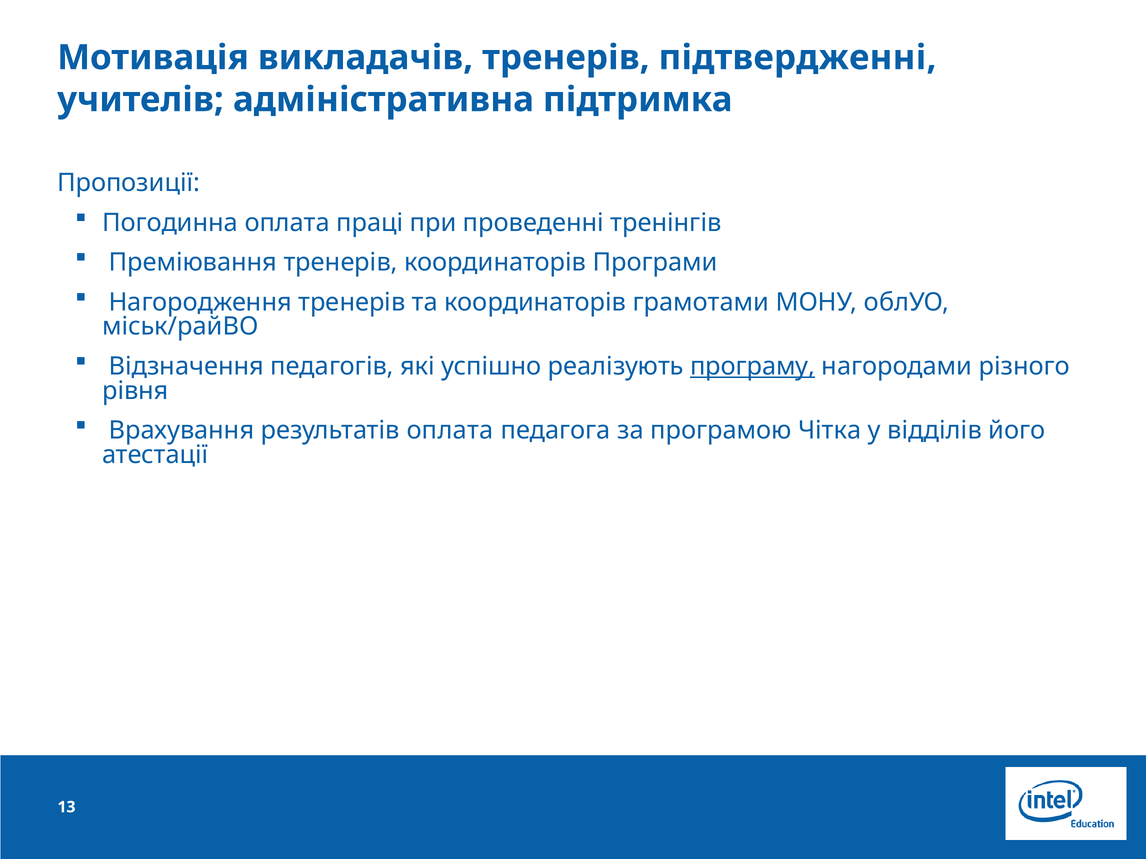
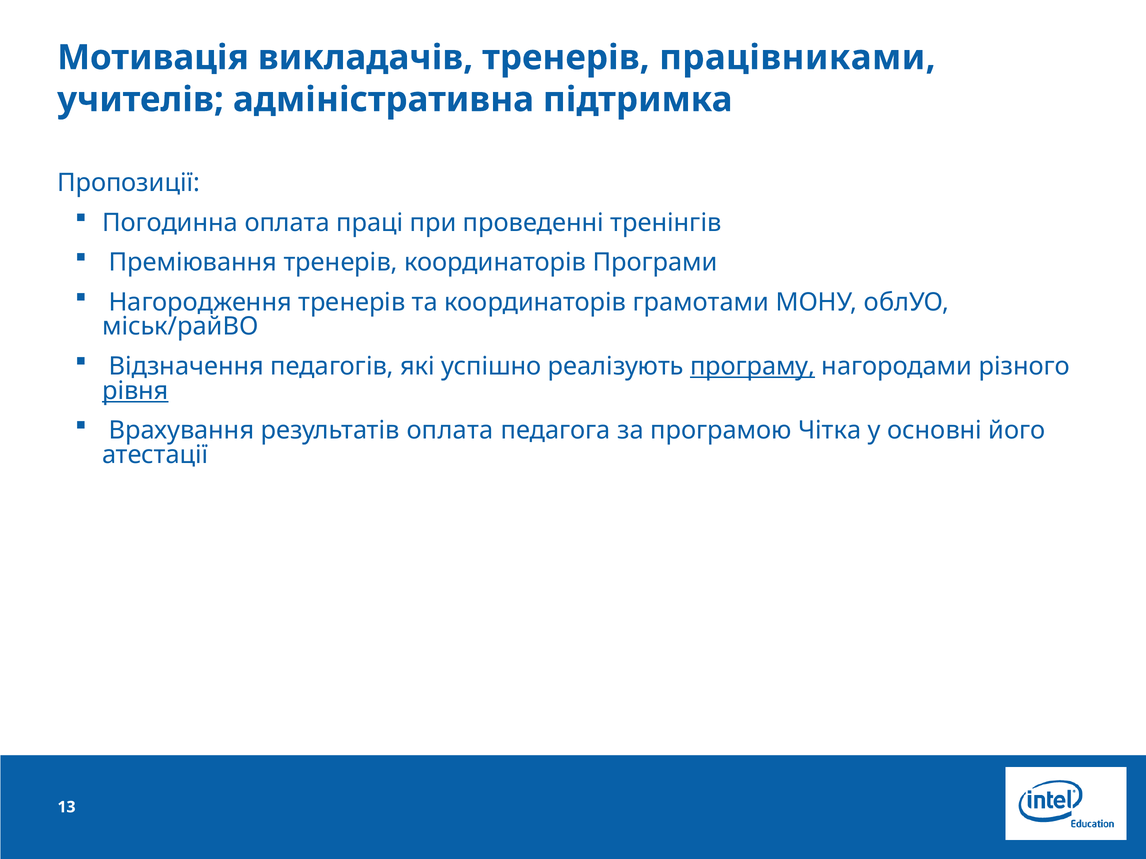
підтвердженні: підтвердженні -> працівниками (797, 58)
рівня underline: none -> present (135, 391)
відділів: відділів -> основні (935, 431)
